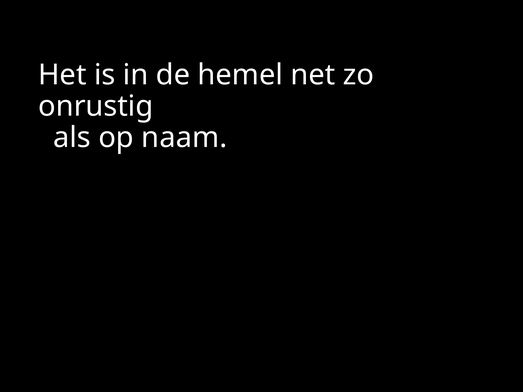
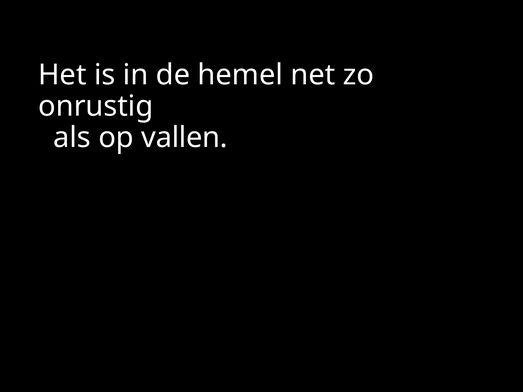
naam: naam -> vallen (184, 138)
